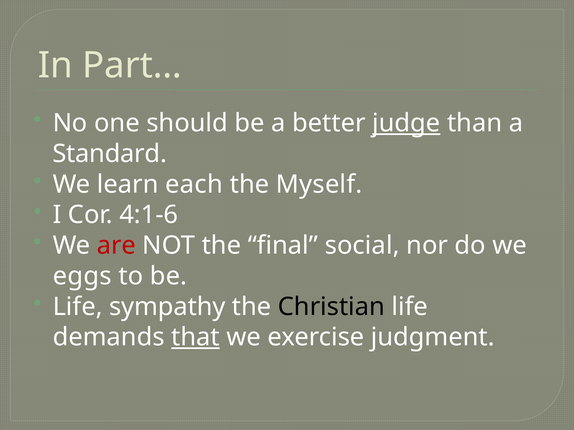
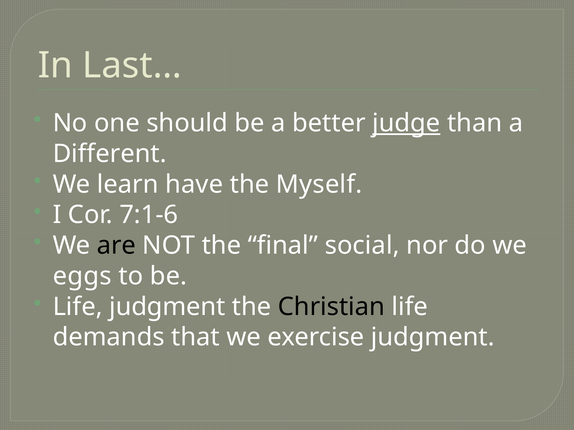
Part…: Part… -> Last… (132, 65)
Standard: Standard -> Different (110, 154)
each: each -> have (194, 185)
4:1-6: 4:1-6 -> 7:1-6 (149, 215)
are colour: red -> black (116, 246)
Life sympathy: sympathy -> judgment (167, 307)
that underline: present -> none (195, 338)
